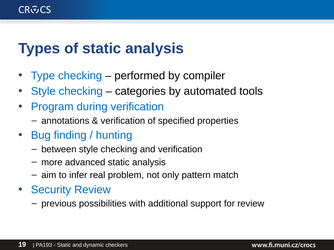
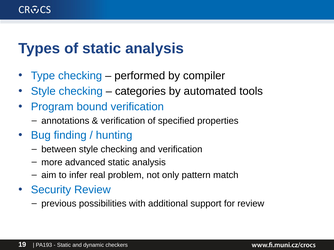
during: during -> bound (92, 107)
